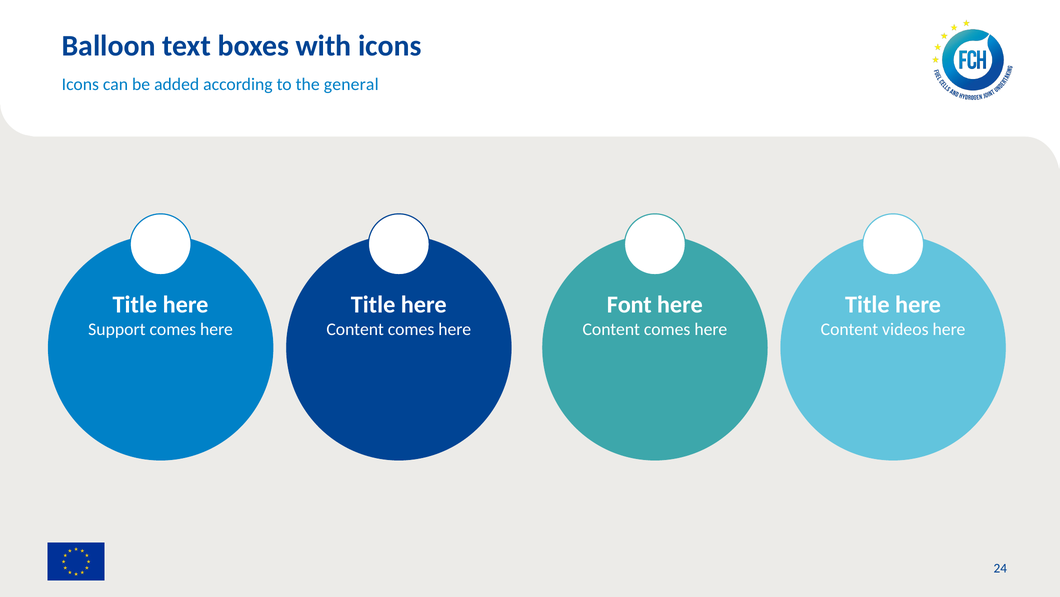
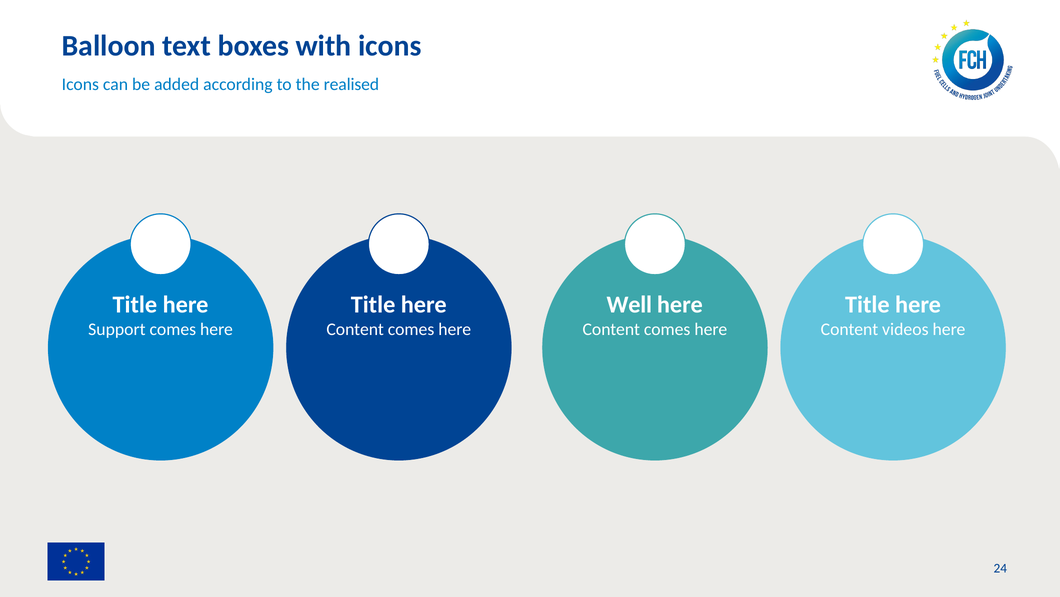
general: general -> realised (351, 84)
Font: Font -> Well (629, 304)
